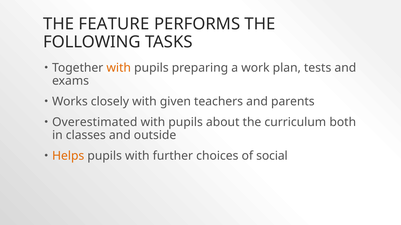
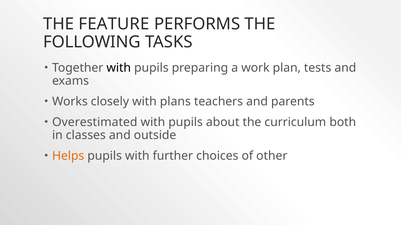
with colour: orange -> black (119, 68)
given: given -> plans (175, 102)
social: social -> other (272, 156)
